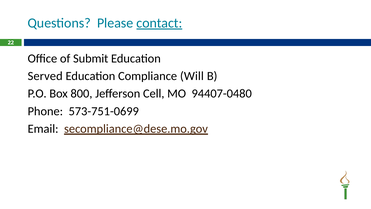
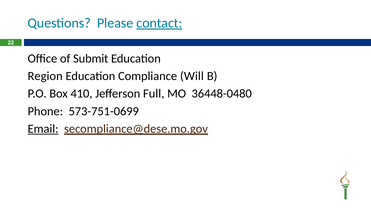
Served: Served -> Region (45, 76)
800: 800 -> 410 (81, 93)
Cell: Cell -> Full (154, 93)
94407-0480: 94407-0480 -> 36448-0480 (222, 93)
Email underline: none -> present (43, 129)
